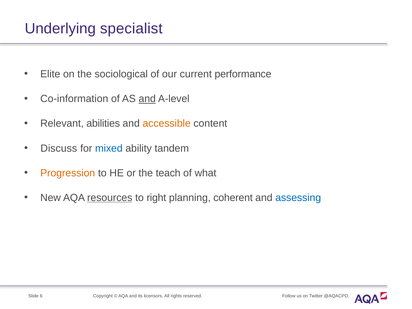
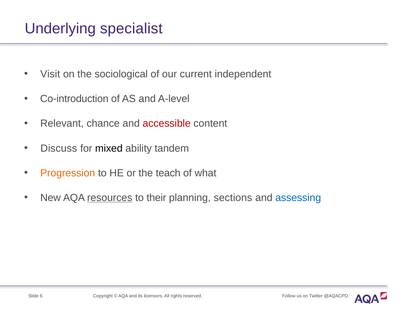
Elite: Elite -> Visit (50, 74)
performance: performance -> independent (243, 74)
Co-information: Co-information -> Co-introduction (74, 99)
and underline: present -> none (147, 99)
abilities: abilities -> chance (103, 124)
accessible colour: orange -> red (167, 124)
mixed colour: blue -> black (109, 148)
right: right -> their (156, 198)
coherent: coherent -> sections (233, 198)
